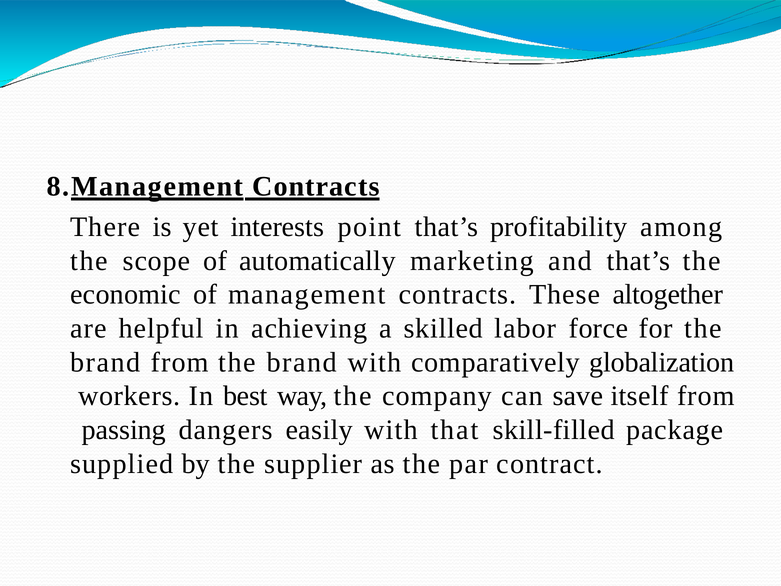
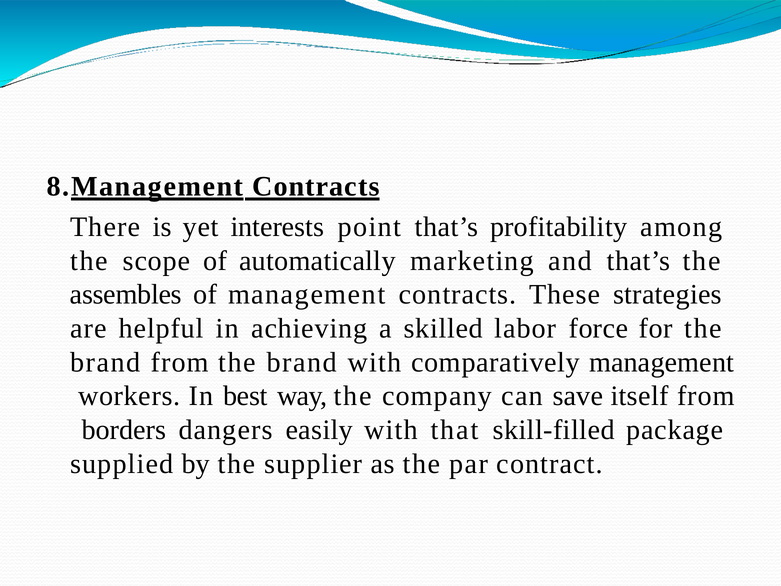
economic: economic -> assembles (126, 295)
altogether: altogether -> strategies (668, 295)
comparatively globalization: globalization -> management (662, 362)
passing: passing -> borders (124, 430)
